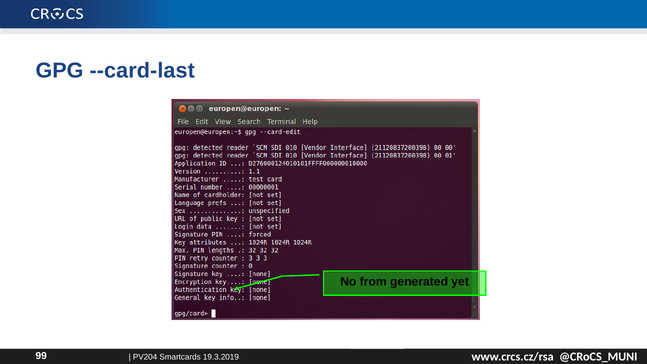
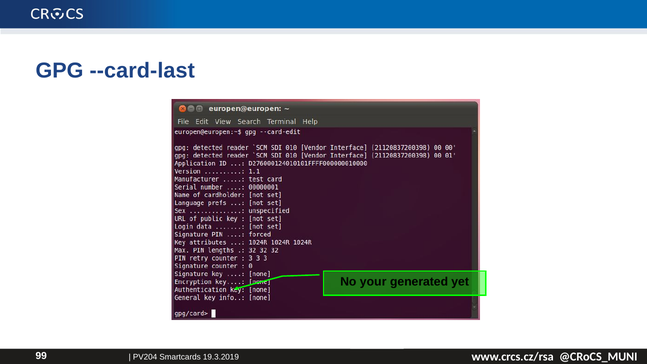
from: from -> your (373, 282)
